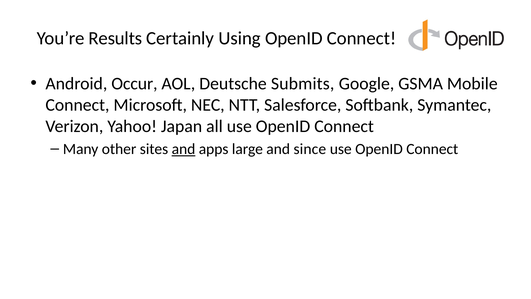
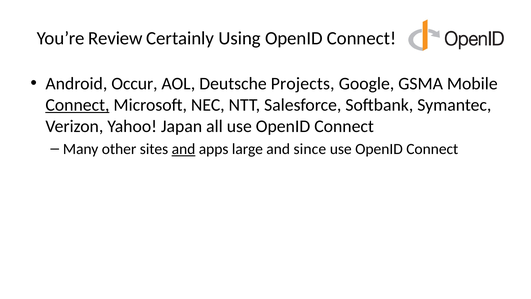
Results: Results -> Review (115, 38)
Submits: Submits -> Projects (303, 84)
Connect underline: none -> present (77, 105)
